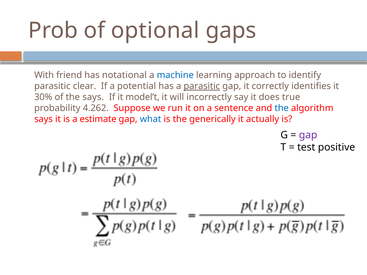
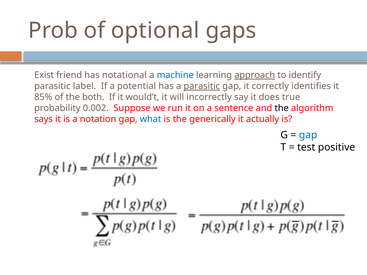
With: With -> Exist (44, 75)
approach underline: none -> present (255, 75)
clear: clear -> label (85, 86)
30%: 30% -> 85% (43, 97)
the says: says -> both (93, 97)
model’t: model’t -> would’t (142, 97)
4.262: 4.262 -> 0.002 (96, 108)
the colour: blue -> black (282, 108)
estimate: estimate -> notation (98, 119)
gap colour: purple -> blue (308, 135)
